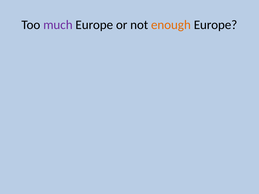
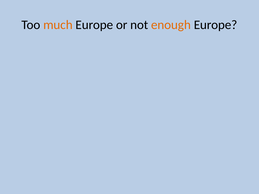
much colour: purple -> orange (58, 25)
